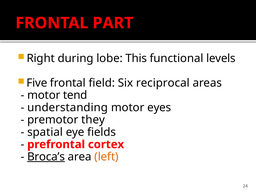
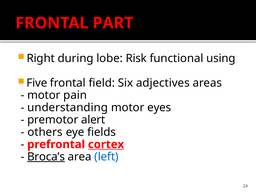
This: This -> Risk (136, 58)
levels: levels -> using (221, 58)
reciprocal: reciprocal -> adjectives (163, 83)
tend: tend -> pain (75, 95)
they: they -> alert (93, 120)
spatial: spatial -> others (45, 132)
cortex underline: none -> present (106, 144)
left colour: orange -> blue (106, 157)
